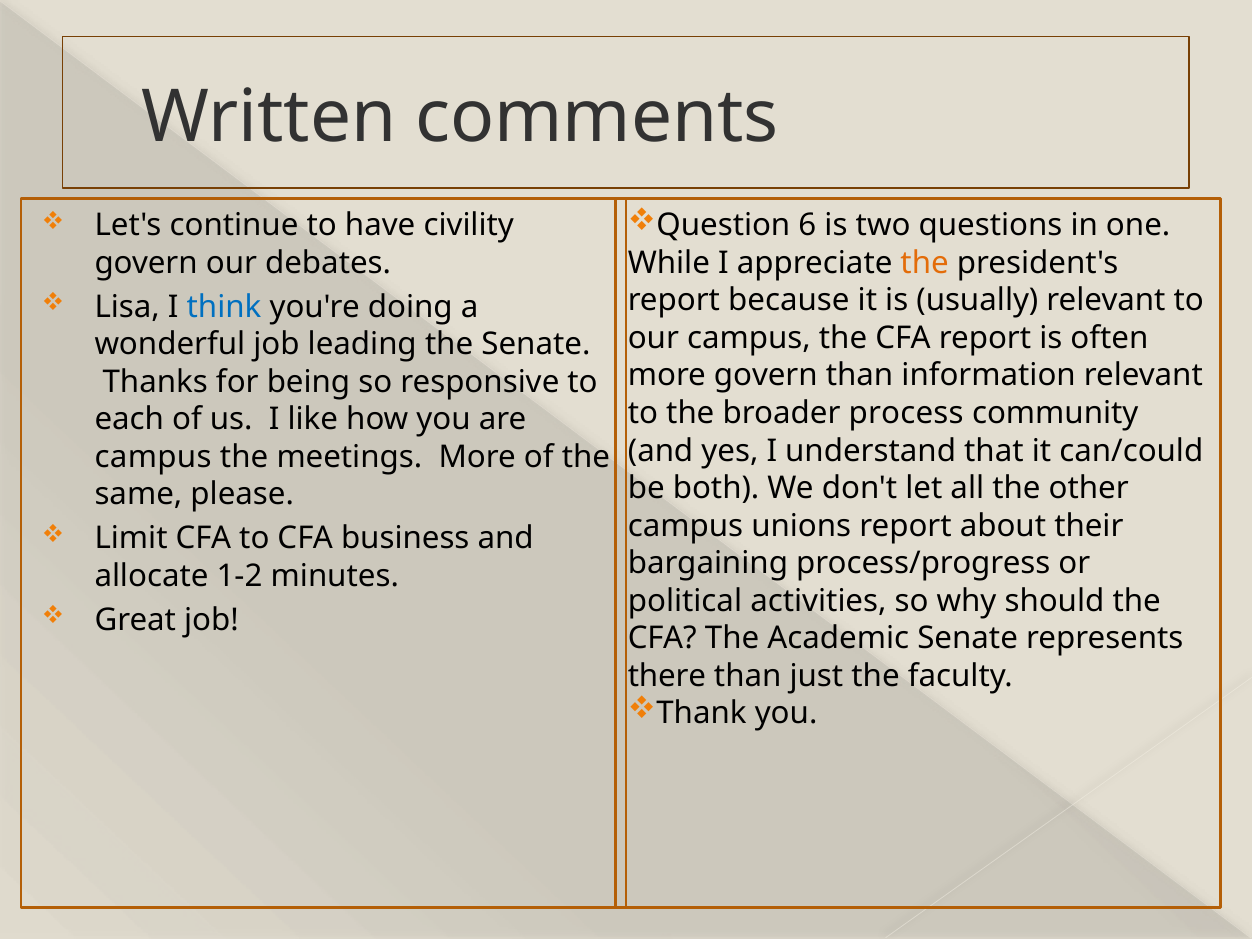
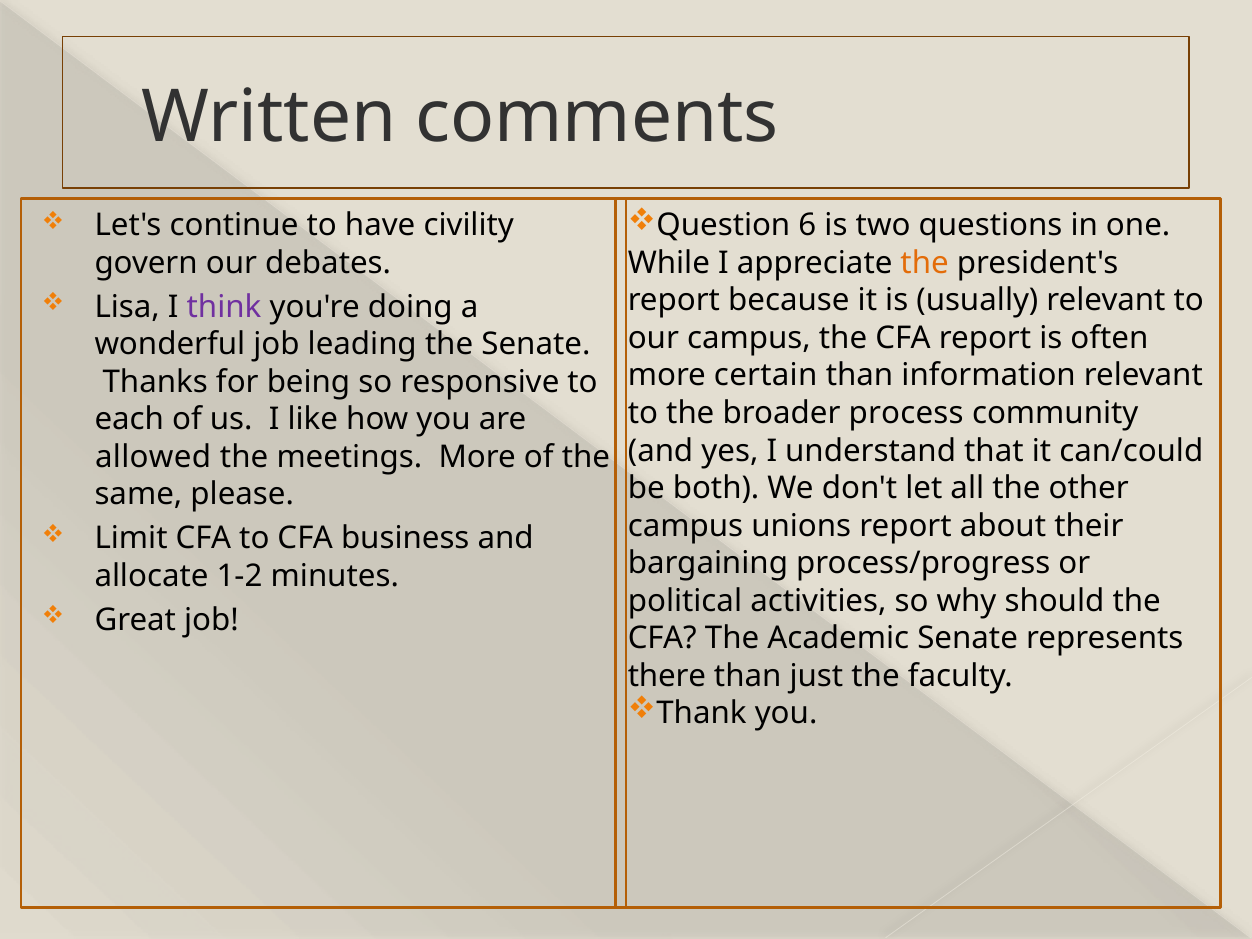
think colour: blue -> purple (224, 307)
more govern: govern -> certain (766, 376)
campus: campus -> allowed (153, 457)
